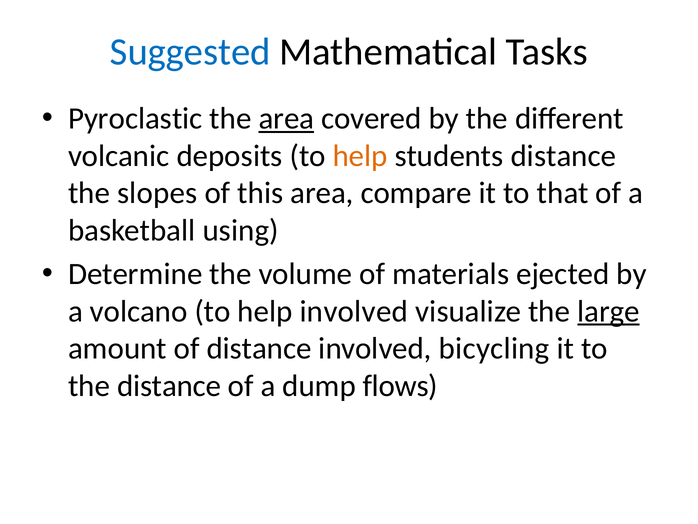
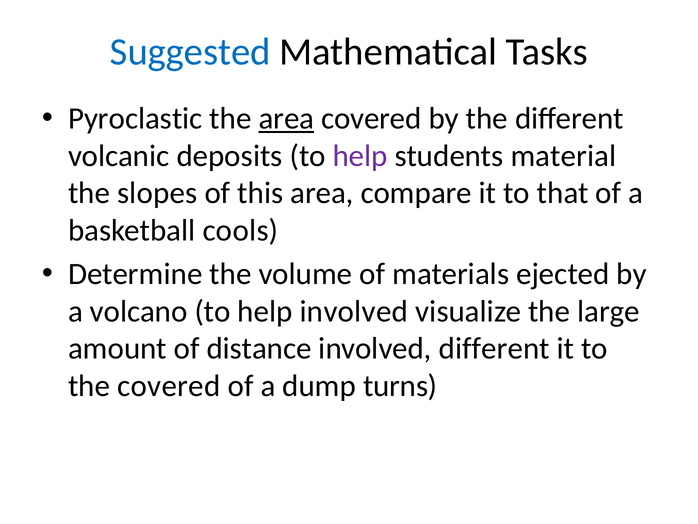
help colour: orange -> purple (360, 156)
students distance: distance -> material (563, 156)
using: using -> cools (240, 230)
large underline: present -> none (608, 311)
involved bicycling: bicycling -> different (494, 348)
the distance: distance -> covered (169, 386)
flows: flows -> turns (400, 386)
